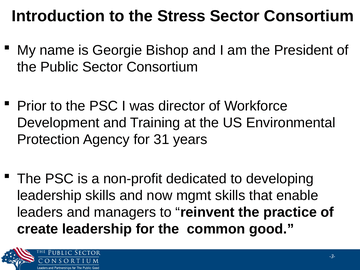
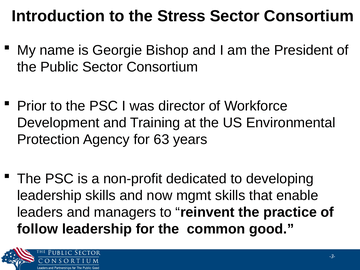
31: 31 -> 63 (162, 140)
create: create -> follow (38, 229)
